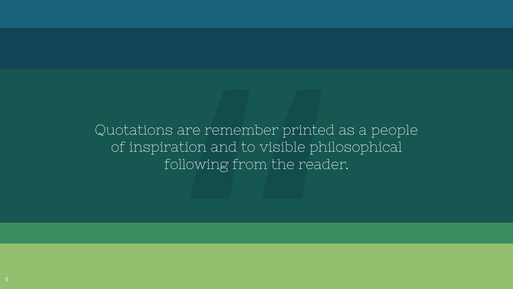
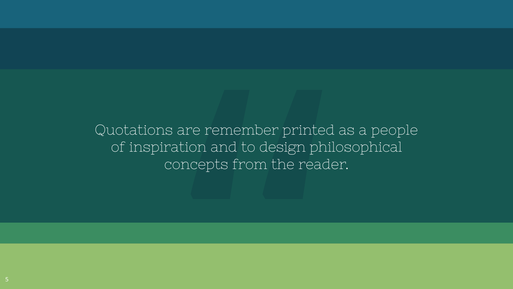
visible: visible -> design (283, 147)
following: following -> concepts (196, 164)
